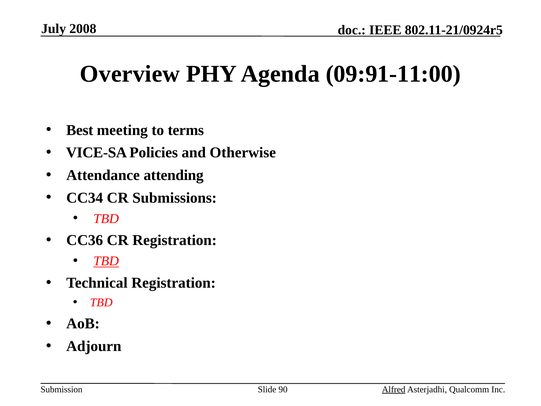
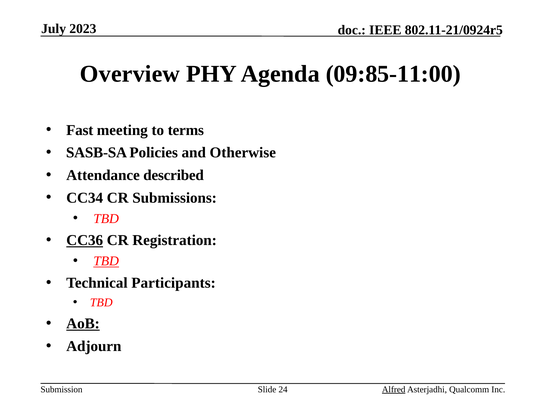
2008: 2008 -> 2023 (83, 29)
09:91-11:00: 09:91-11:00 -> 09:85-11:00 (393, 74)
Best: Best -> Fast (80, 130)
VICE-SA: VICE-SA -> SASB-SA (96, 153)
attending: attending -> described (174, 175)
CC36 underline: none -> present (85, 240)
Technical Registration: Registration -> Participants (174, 283)
AoB underline: none -> present (83, 323)
90: 90 -> 24 (283, 389)
